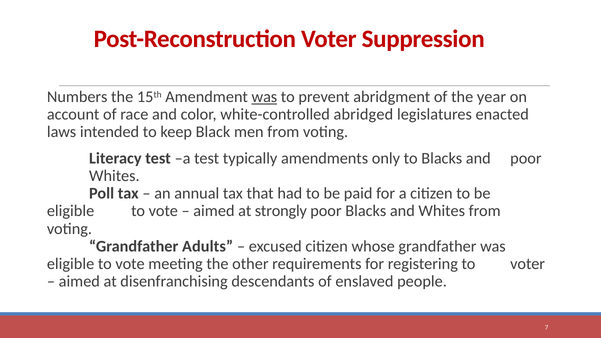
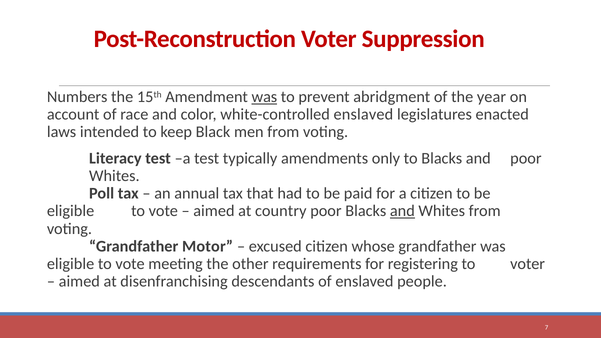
white-controlled abridged: abridged -> enslaved (363, 115)
strongly: strongly -> country (281, 211)
and underline: none -> present (402, 211)
Adults: Adults -> Motor (208, 246)
